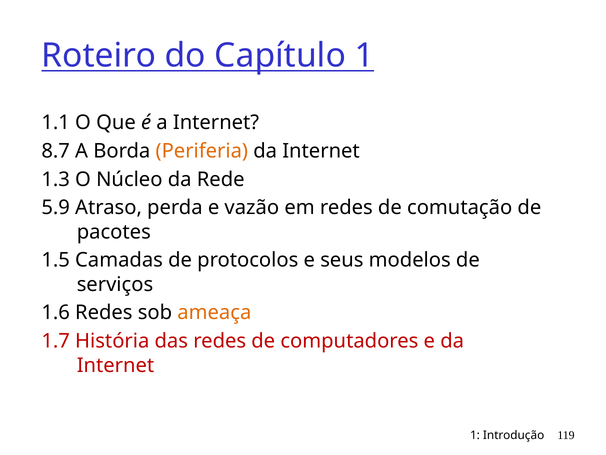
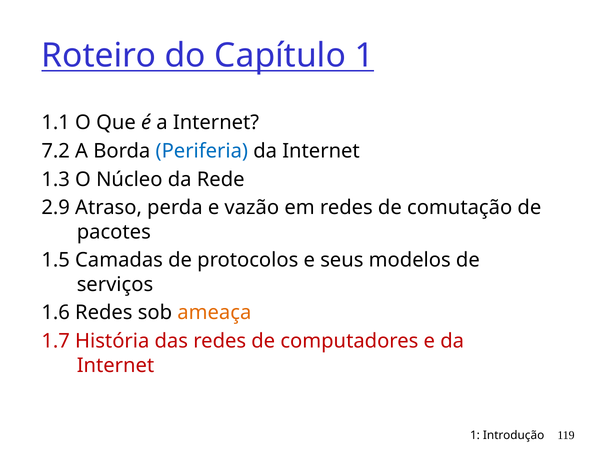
8.7: 8.7 -> 7.2 (56, 151)
Periferia colour: orange -> blue (202, 151)
5.9: 5.9 -> 2.9 (56, 207)
